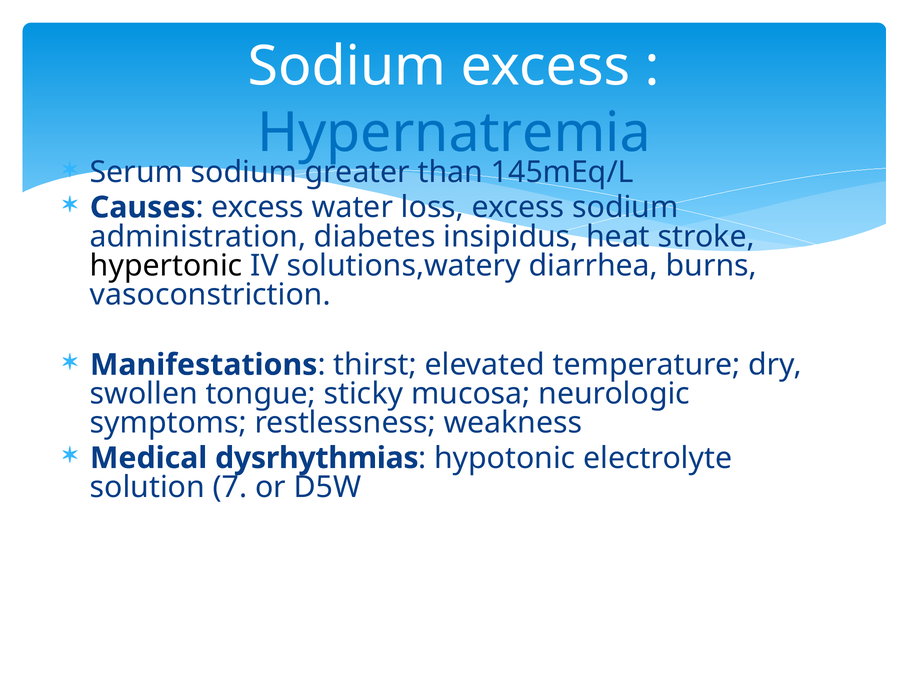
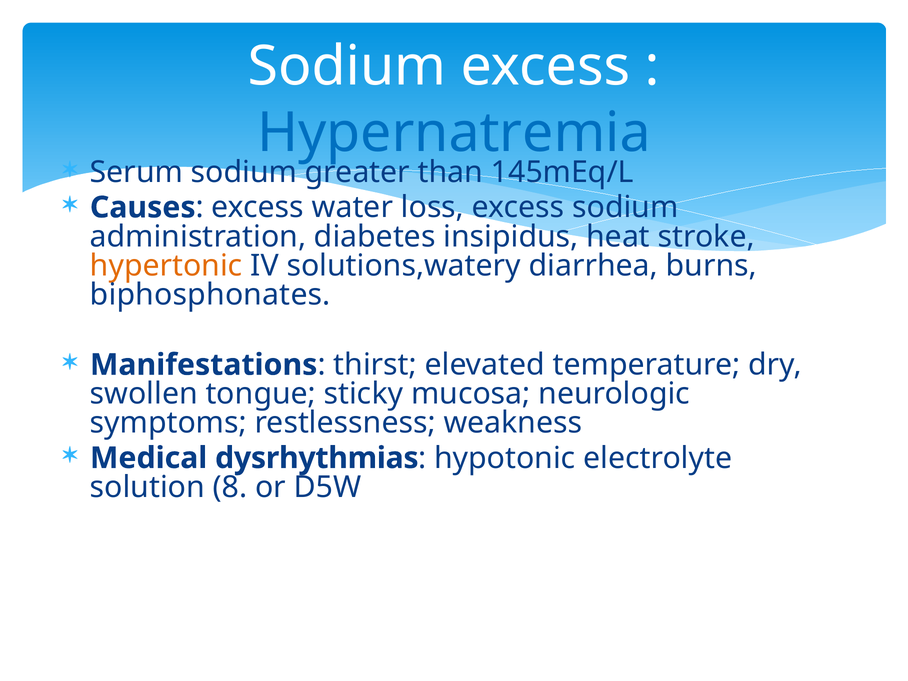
hypertonic colour: black -> orange (166, 266)
vasoconstriction: vasoconstriction -> biphosphonates (210, 295)
7: 7 -> 8 (230, 487)
